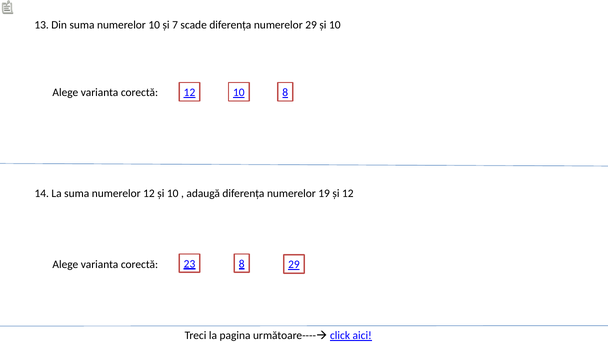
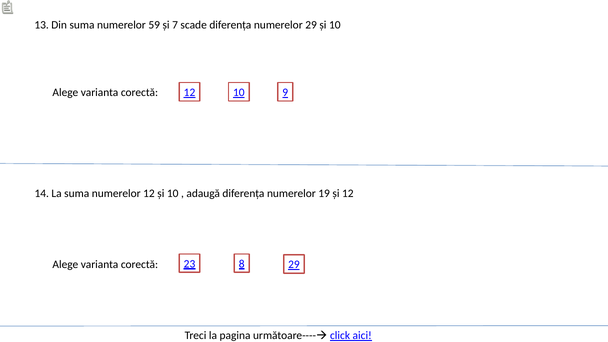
numerelor 10: 10 -> 59 (154, 25)
10 8: 8 -> 9 (285, 92)
